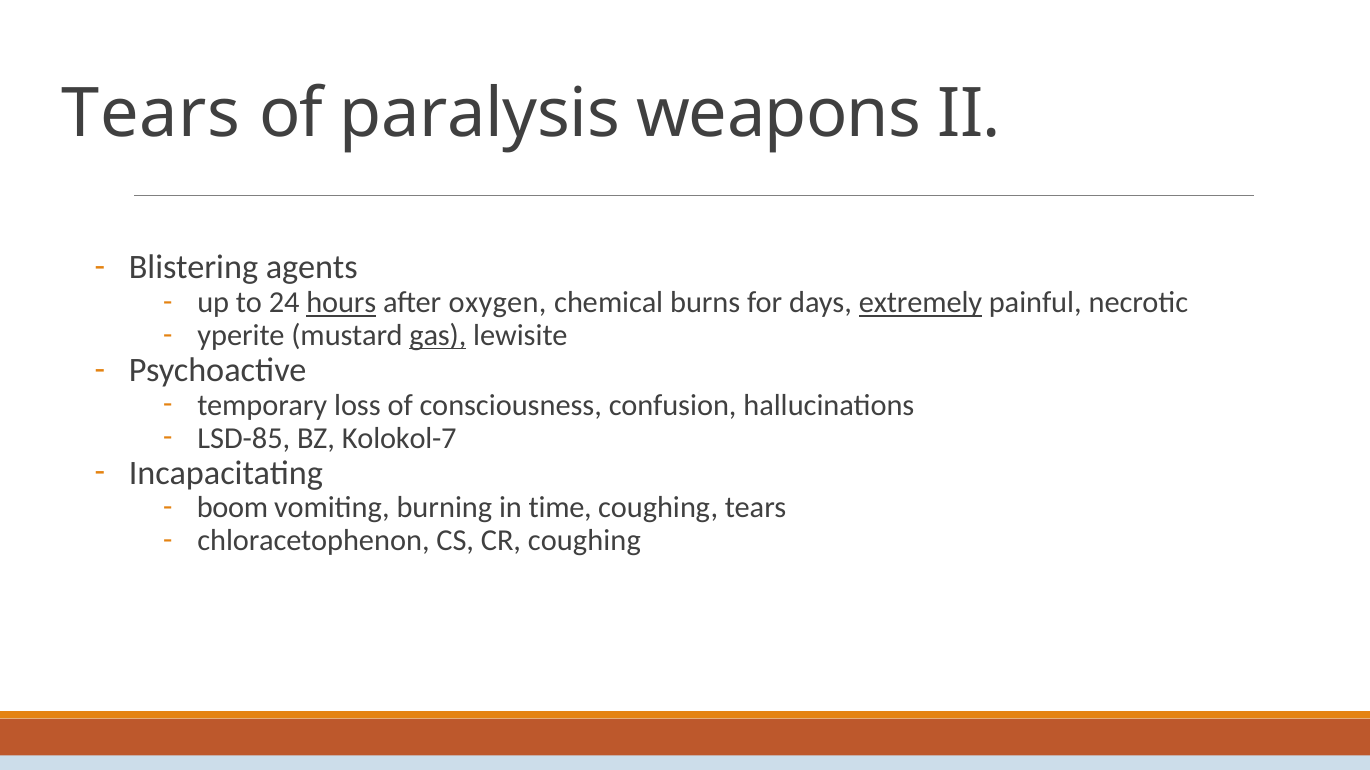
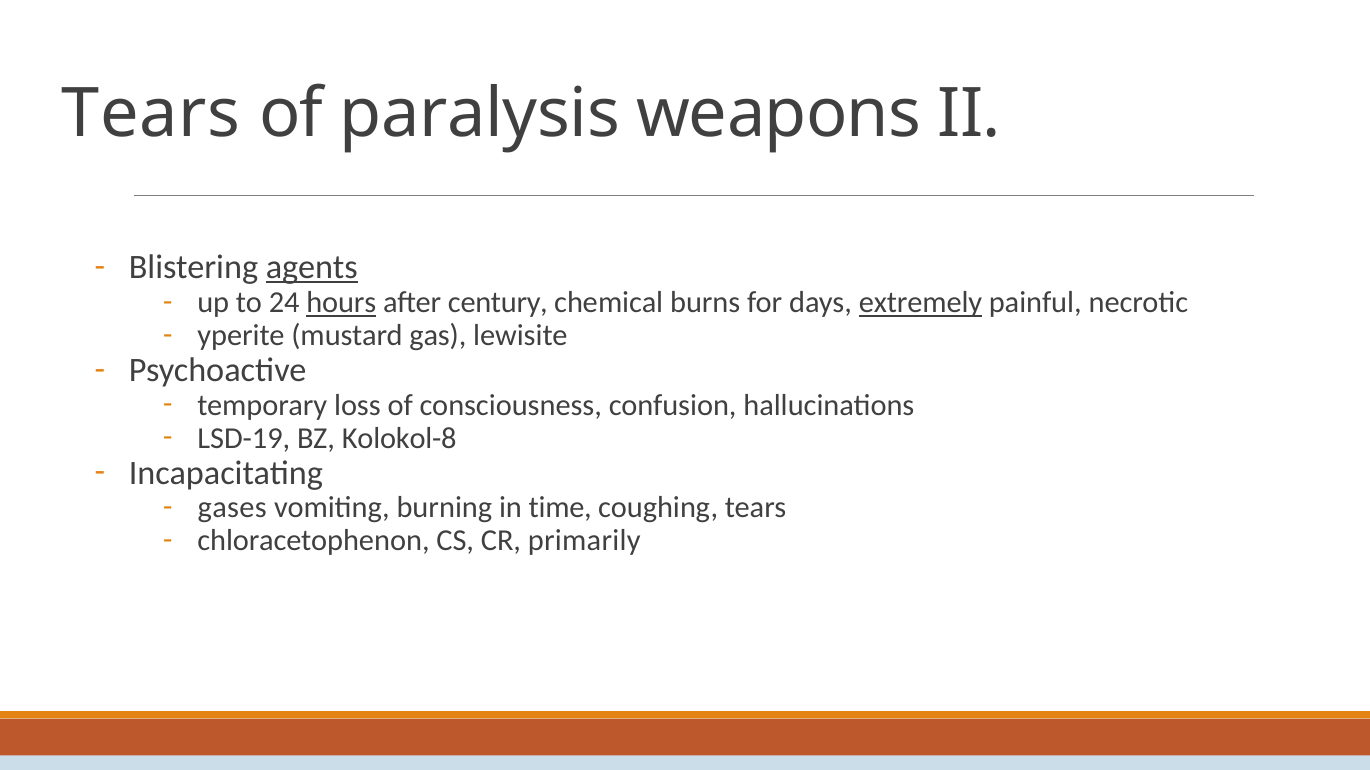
agents underline: none -> present (312, 268)
oxygen: oxygen -> century (498, 303)
gas underline: present -> none (438, 336)
LSD-85: LSD-85 -> LSD-19 (244, 438)
Kolokol-7: Kolokol-7 -> Kolokol-8 (399, 438)
boom: boom -> gases (232, 508)
CR coughing: coughing -> primarily (584, 541)
